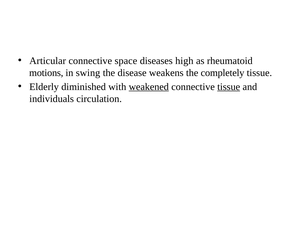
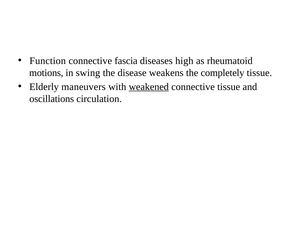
Articular: Articular -> Function (48, 61)
space: space -> fascia (126, 61)
diminished: diminished -> maneuvers (84, 87)
tissue underline: present -> none (229, 87)
individuals: individuals -> oscillations (52, 99)
